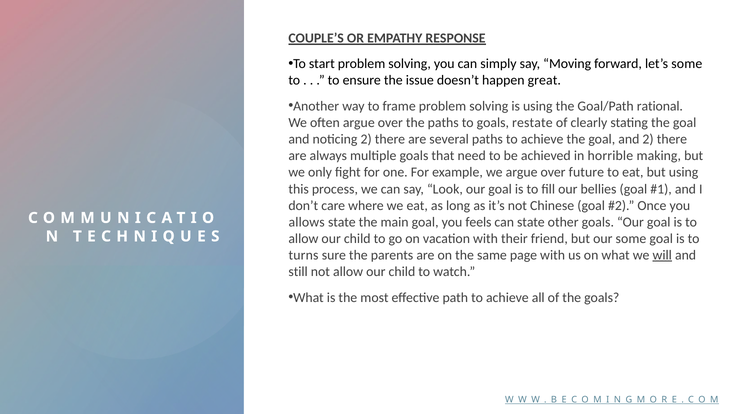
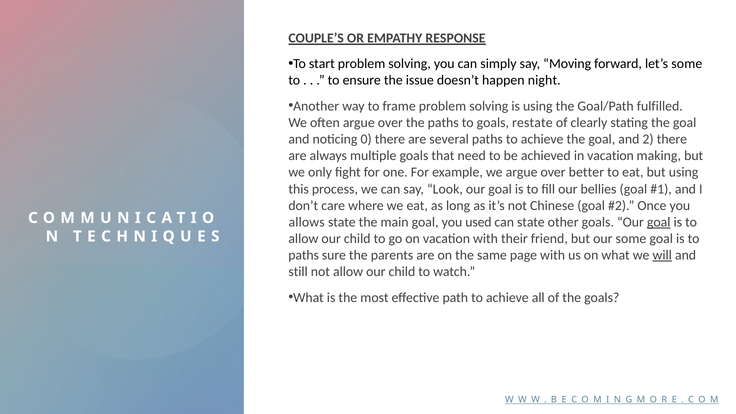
great: great -> night (544, 80)
rational: rational -> fulfilled (660, 106)
noticing 2: 2 -> 0 (366, 139)
in horrible: horrible -> vacation (611, 156)
future: future -> better (586, 172)
feels: feels -> used (478, 222)
goal underline: none -> present (659, 222)
turns: turns -> paths (304, 255)
